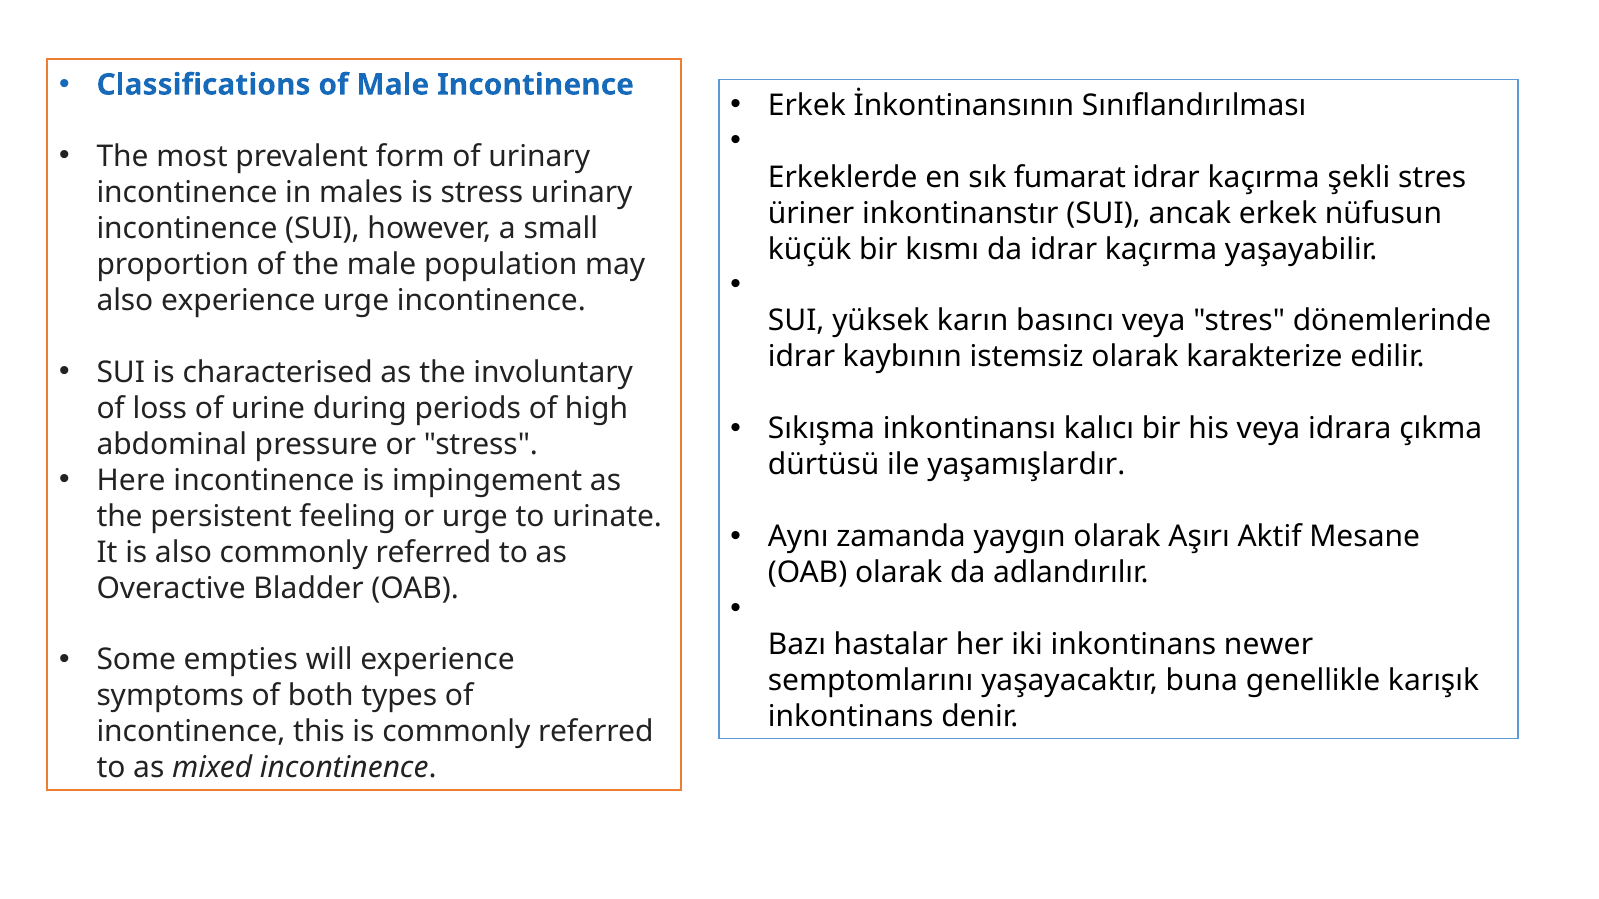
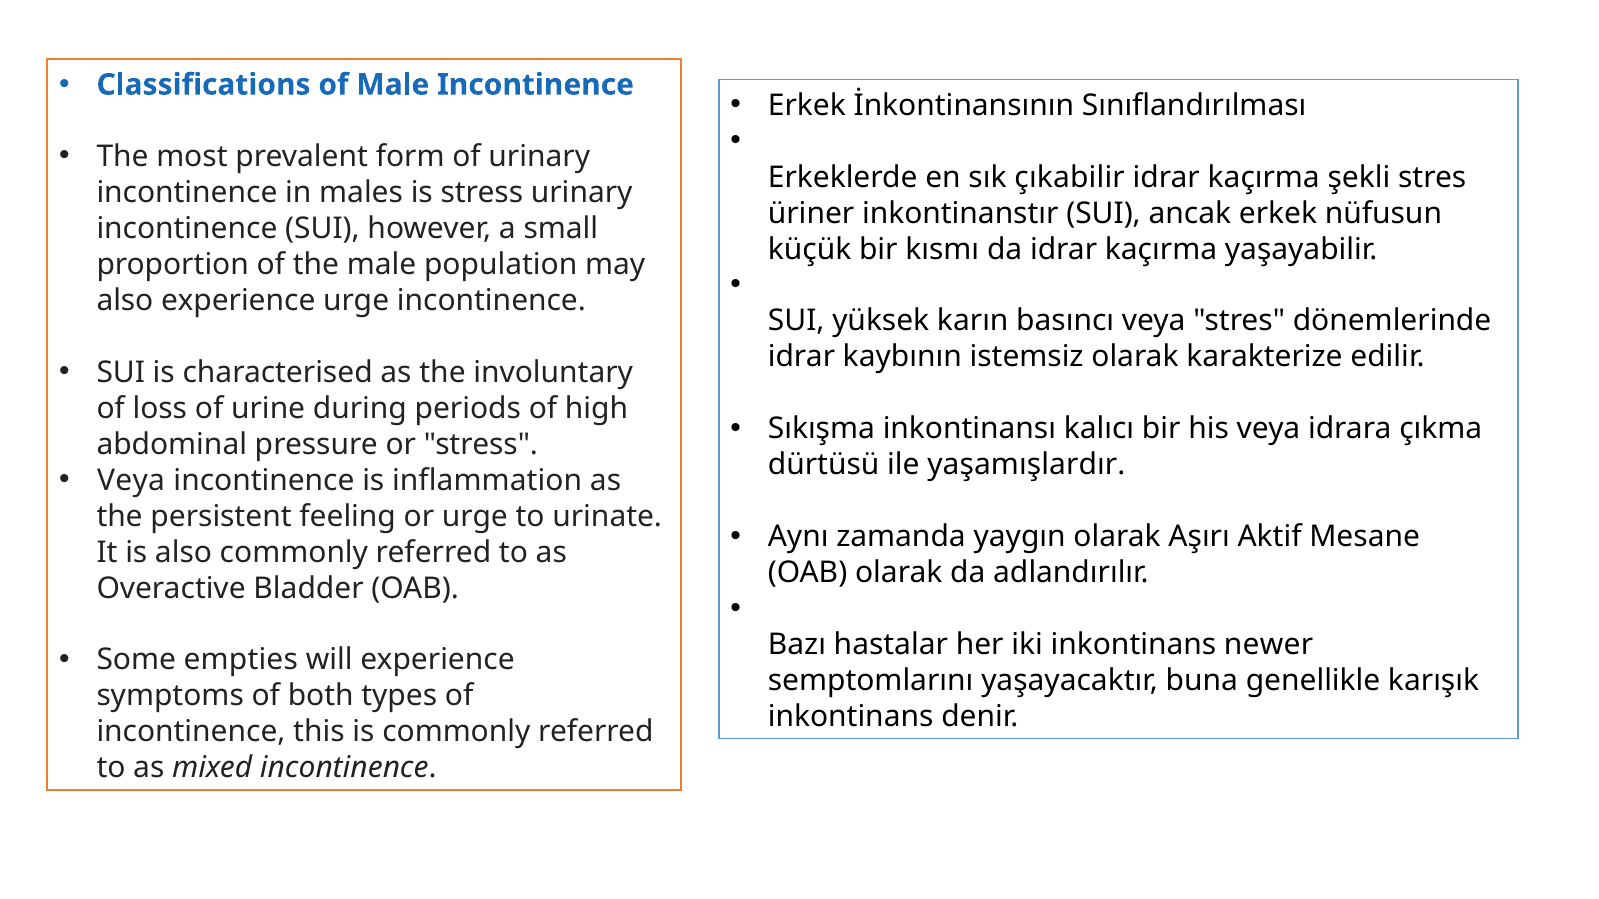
fumarat: fumarat -> çıkabilir (1070, 177)
Here: Here -> Veya (131, 481)
impingement: impingement -> inflammation (487, 481)
